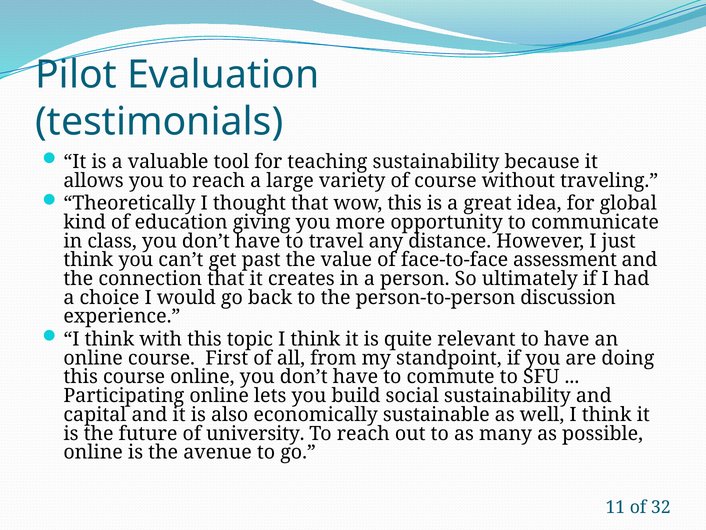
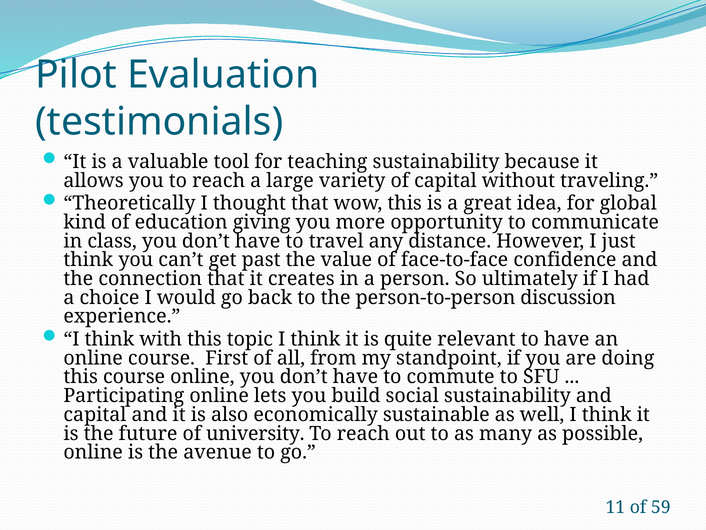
of course: course -> capital (445, 180)
assessment: assessment -> confidence (565, 260)
32: 32 -> 59 (661, 507)
